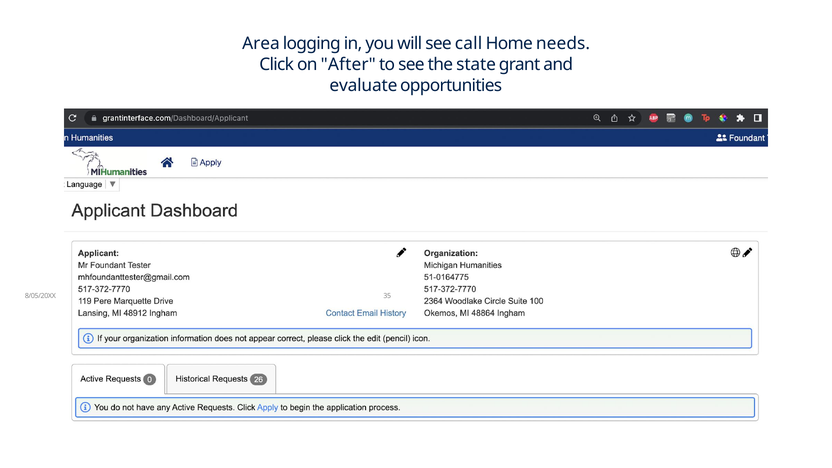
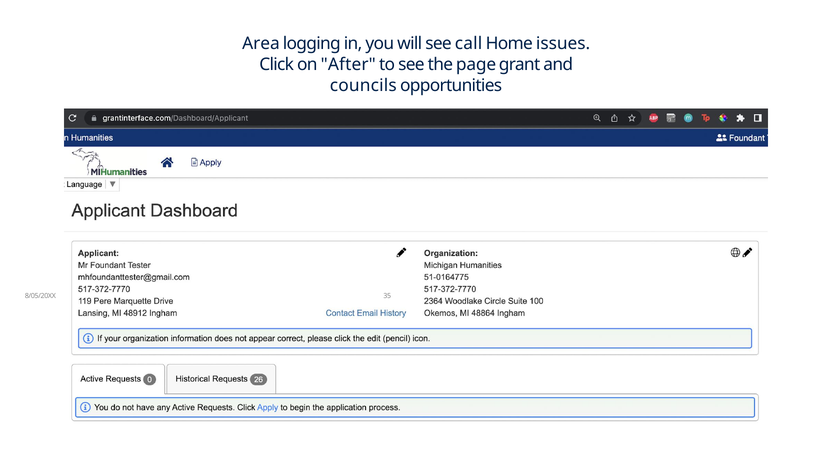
needs: needs -> issues (563, 44)
state: state -> page (476, 65)
evaluate: evaluate -> councils (363, 85)
